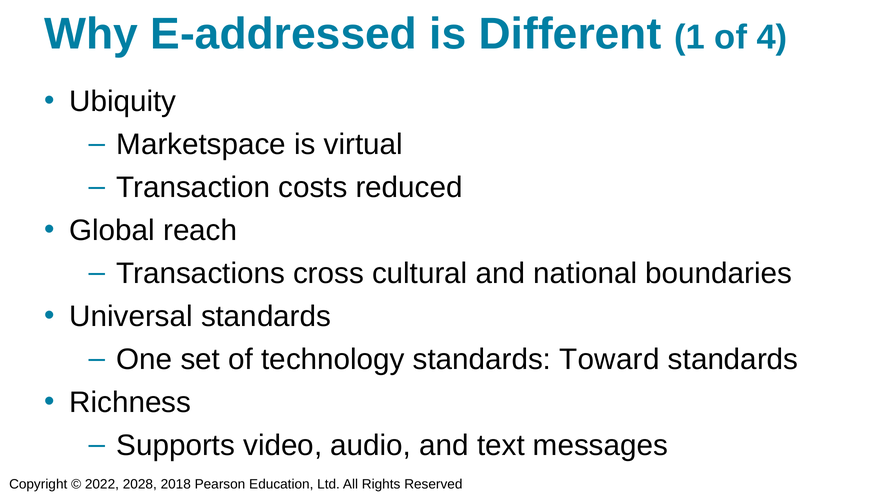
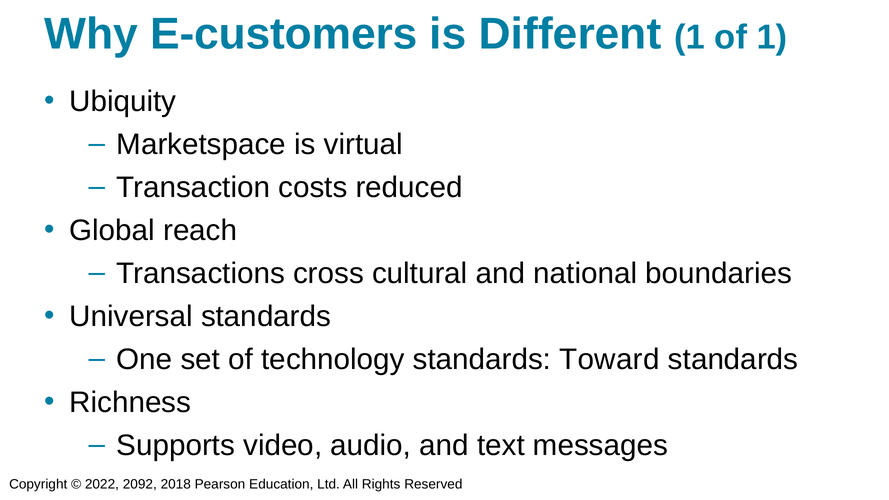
E-addressed: E-addressed -> E-customers (284, 34)
of 4: 4 -> 1 (772, 37)
2028: 2028 -> 2092 (140, 485)
